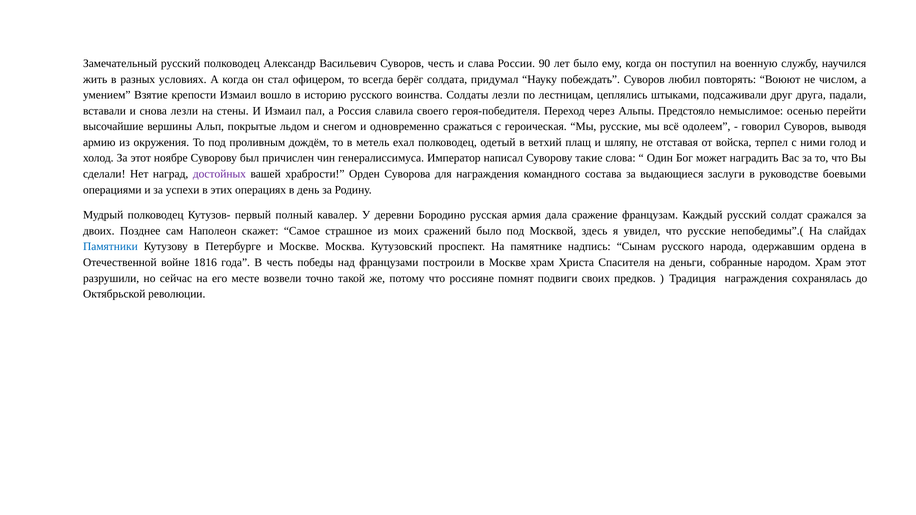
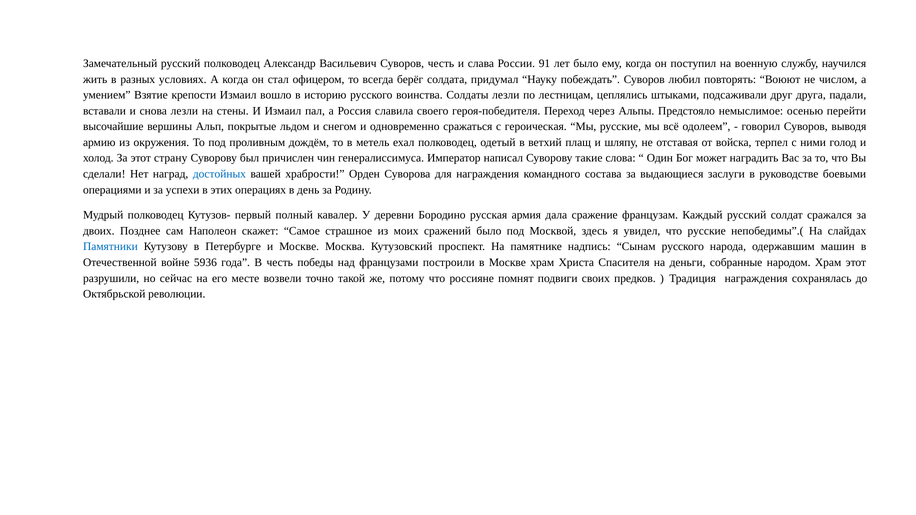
90: 90 -> 91 (544, 63)
ноябре: ноябре -> страну (171, 158)
достойных colour: purple -> blue (219, 174)
ордена: ордена -> машин (838, 247)
1816: 1816 -> 5936 (205, 263)
